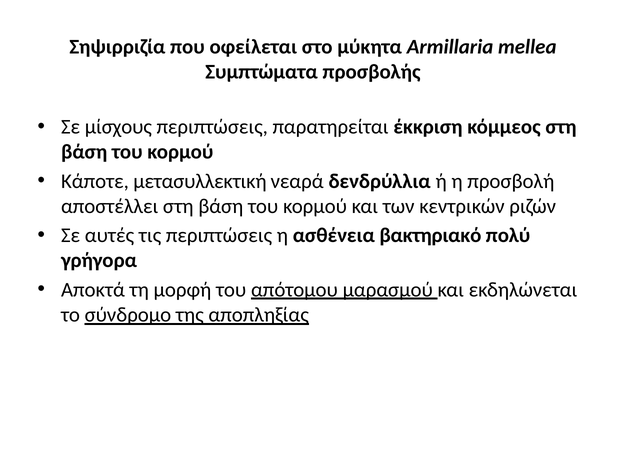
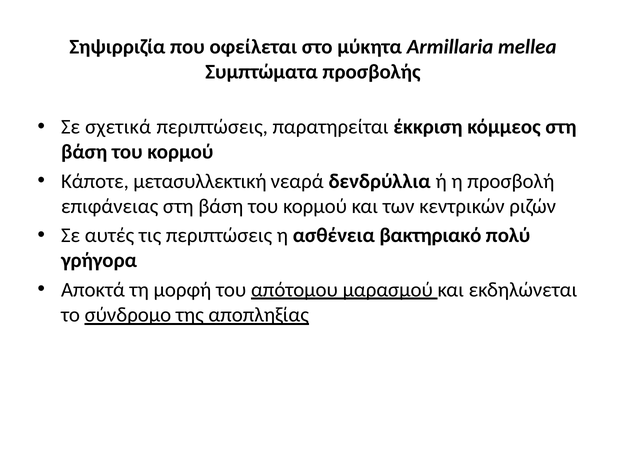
μίσχους: μίσχους -> σχετικά (118, 127)
αποστέλλει: αποστέλλει -> επιφάνειας (110, 206)
